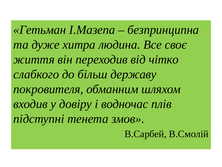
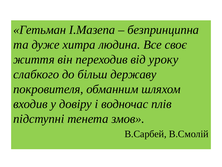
чітко: чітко -> уроку (164, 59)
